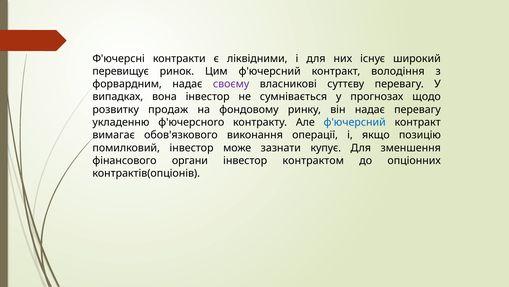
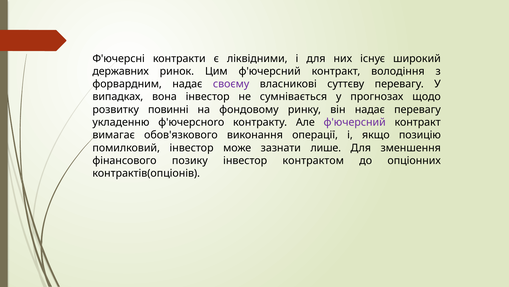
перевищує: перевищує -> державних (121, 71)
продаж: продаж -> повинні (168, 109)
ф'ючерсний colour: blue -> purple (355, 122)
купує: купує -> лише (326, 147)
органи: органи -> позику (190, 160)
